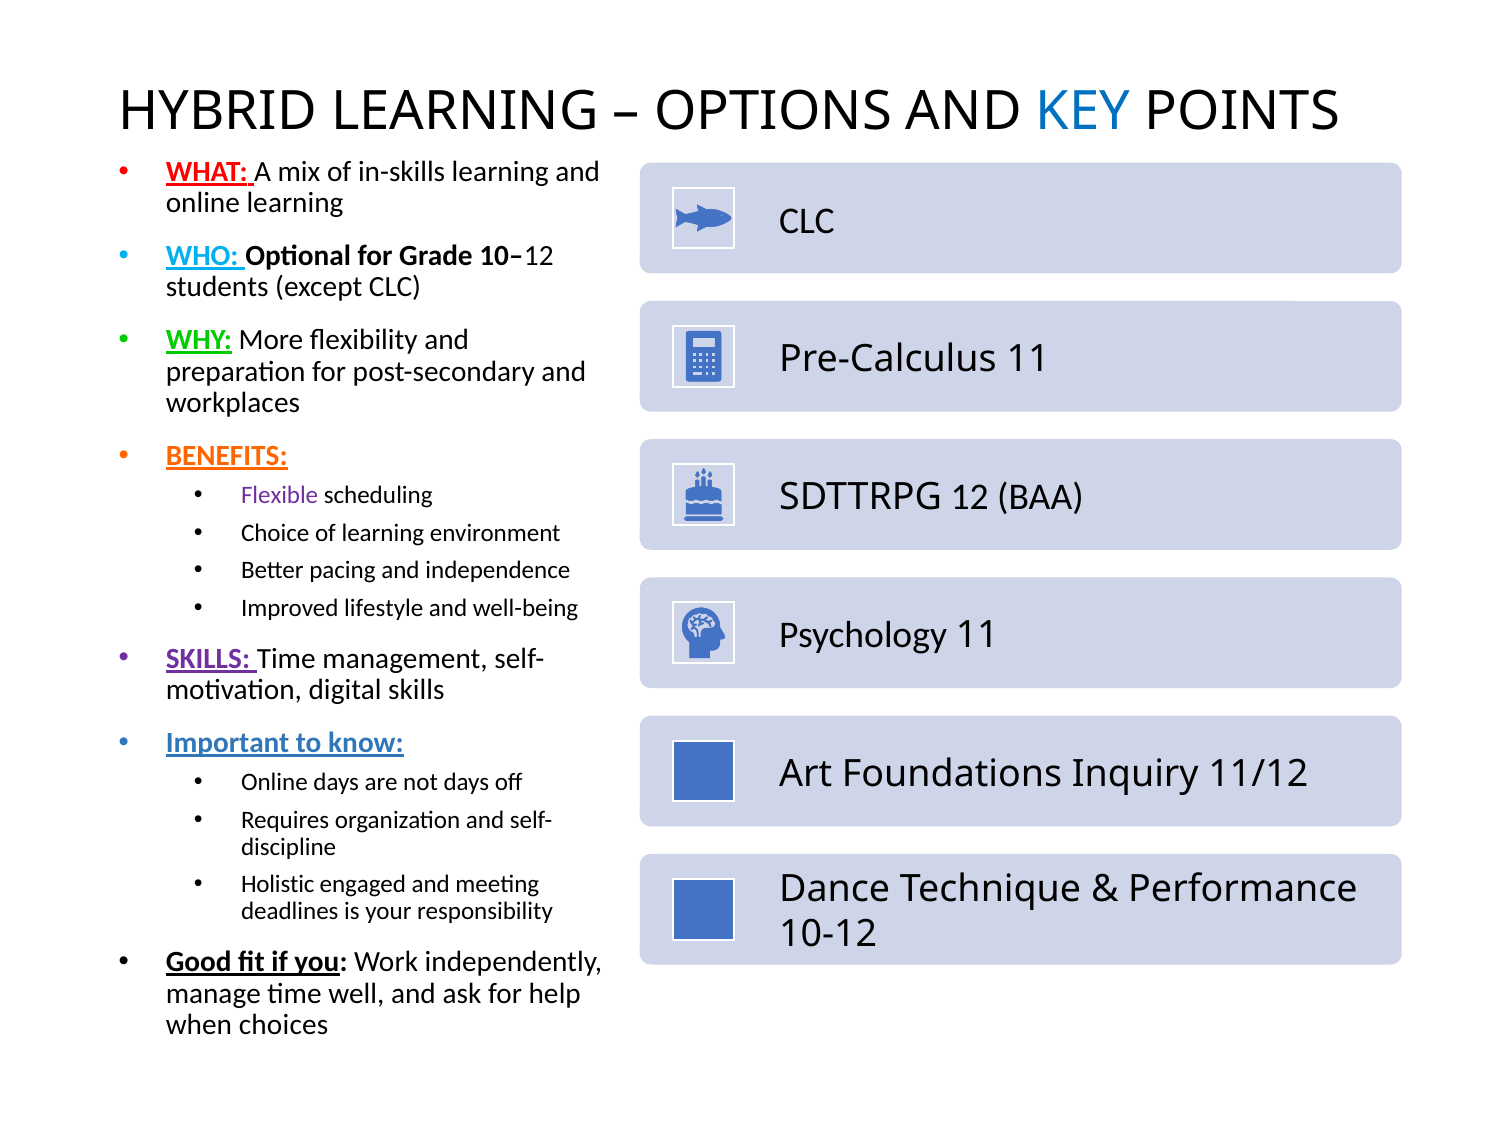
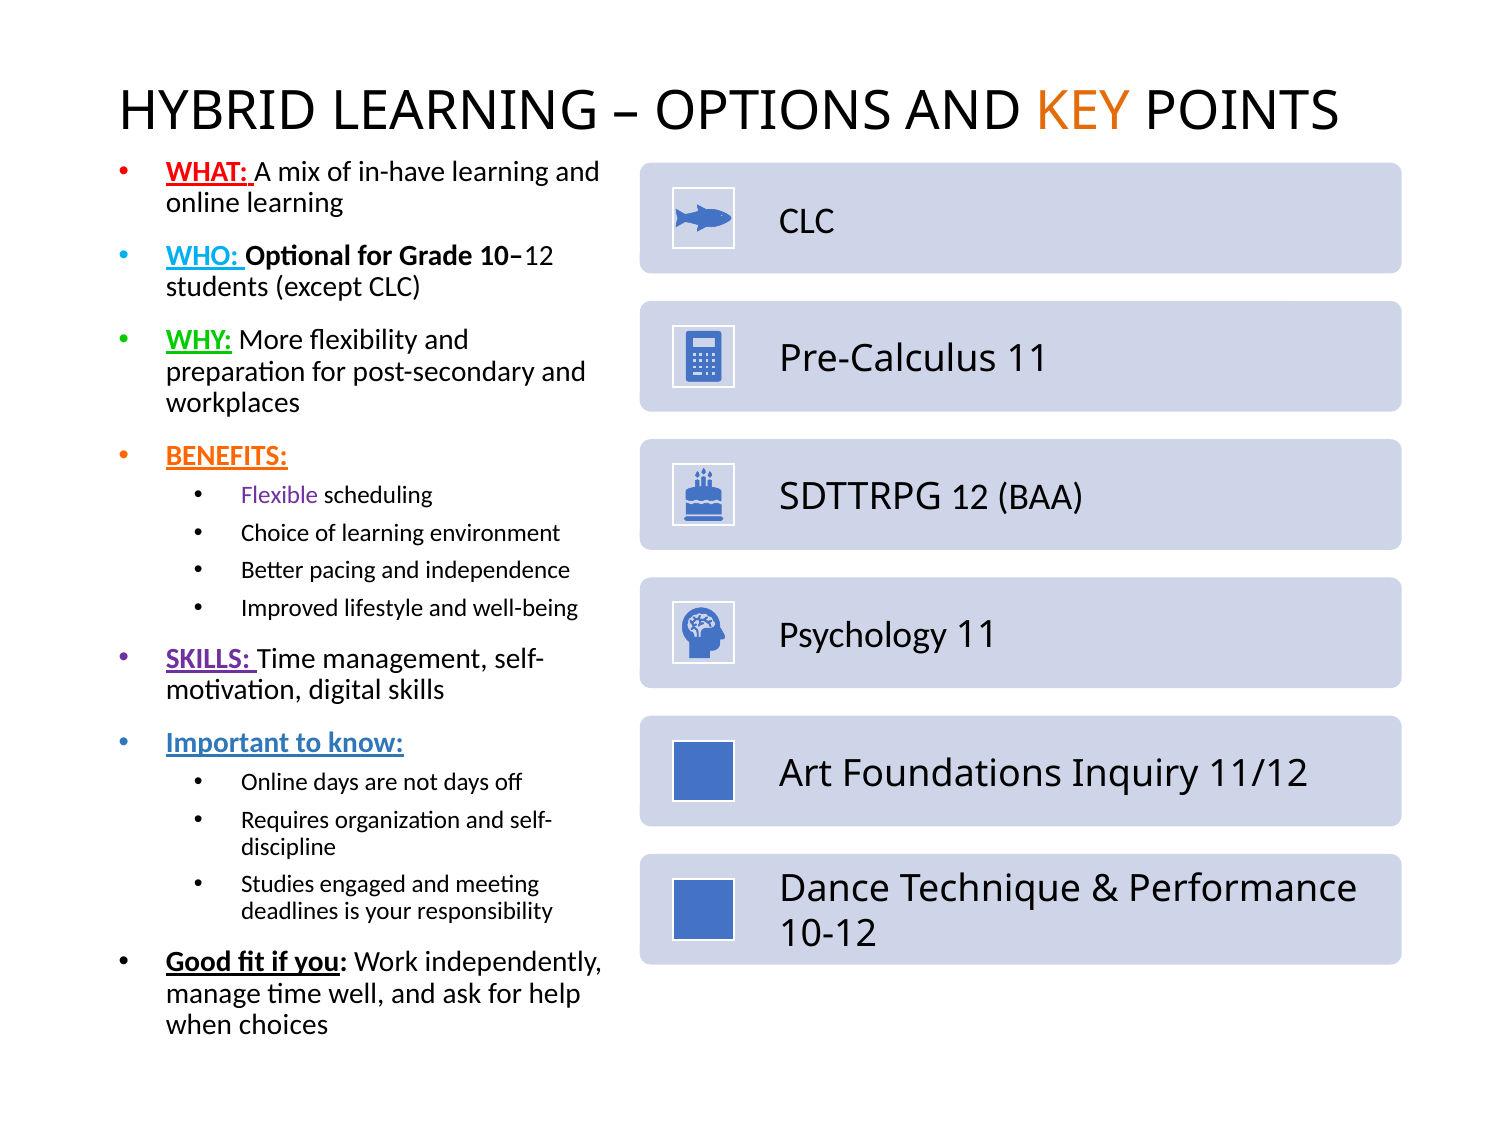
KEY colour: blue -> orange (1083, 112)
in-skills: in-skills -> in-have (402, 171)
Holistic: Holistic -> Studies (278, 884)
